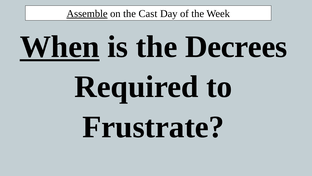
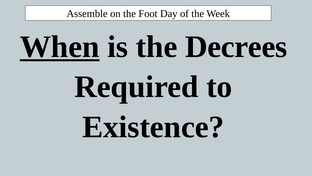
Assemble underline: present -> none (87, 14)
Cast: Cast -> Foot (148, 14)
Frustrate: Frustrate -> Existence (153, 127)
